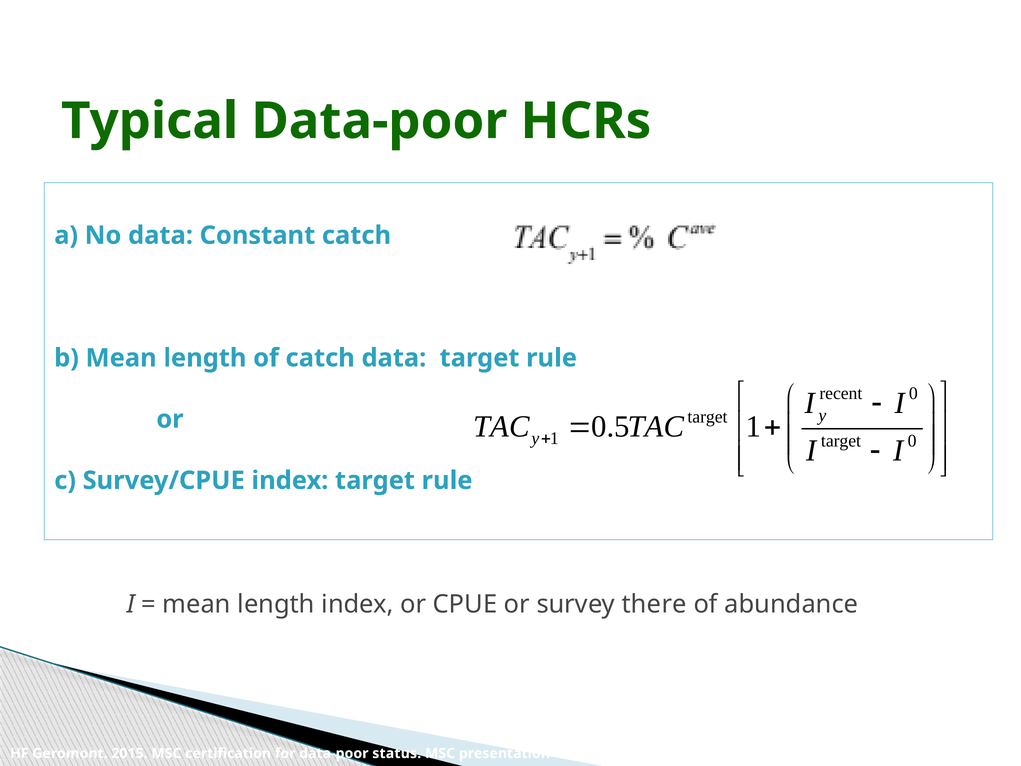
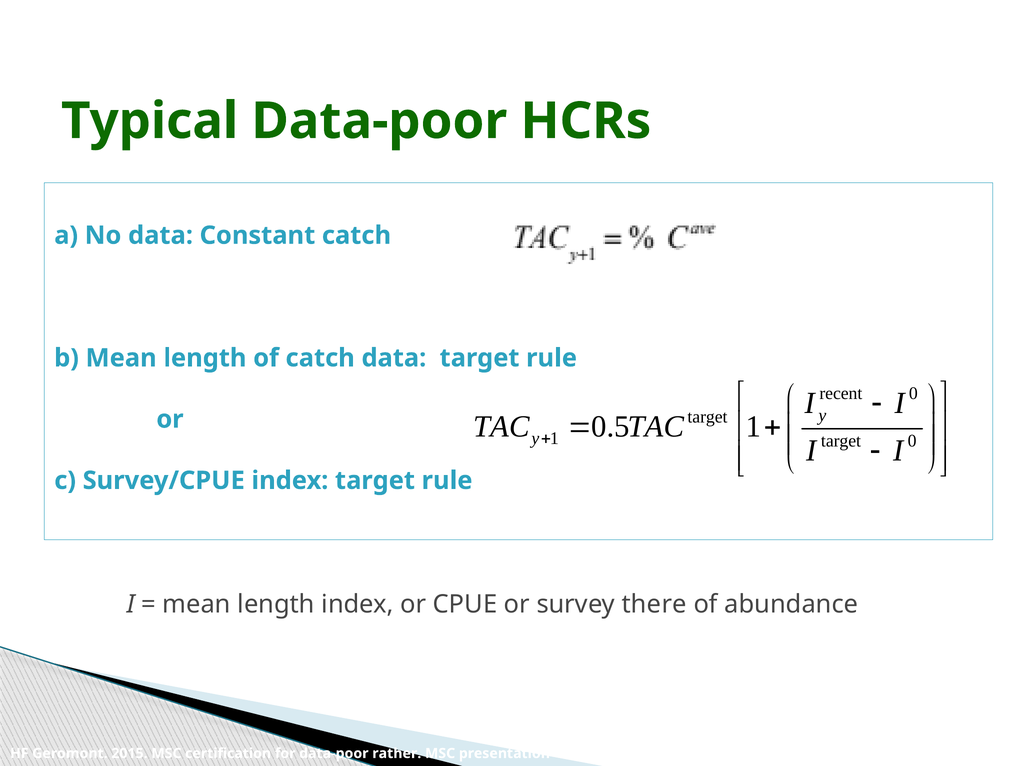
status: status -> rather (397, 753)
